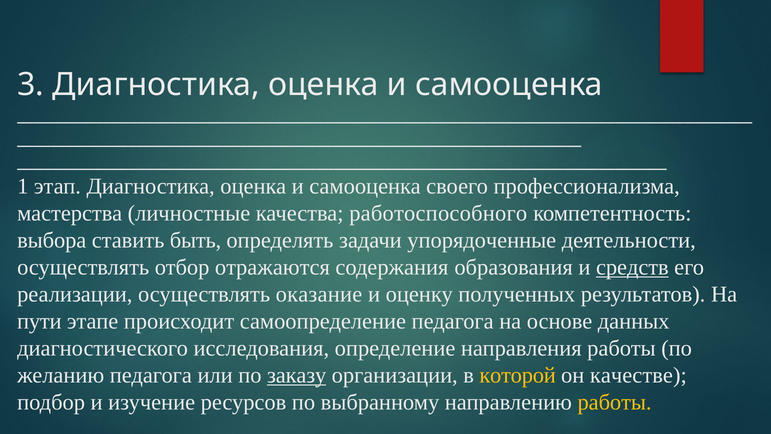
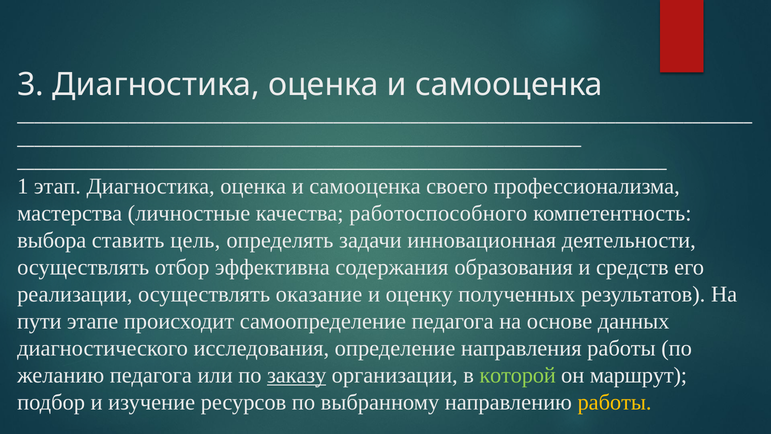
быть: быть -> цель (195, 240)
упорядоченные: упорядоченные -> инновационная (482, 240)
отражаются: отражаются -> эффективна (272, 267)
средств underline: present -> none (632, 267)
которой colour: yellow -> light green (518, 375)
качестве: качестве -> маршрут (639, 375)
